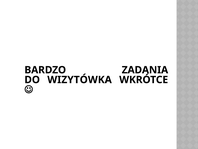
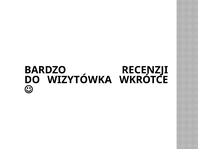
ZADANIA: ZADANIA -> RECENZJI (145, 70)
